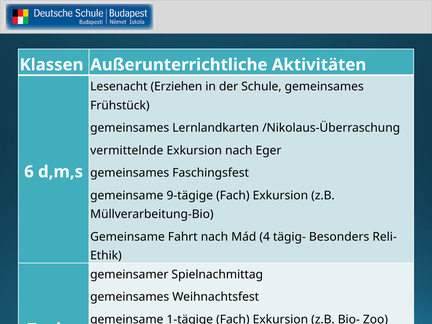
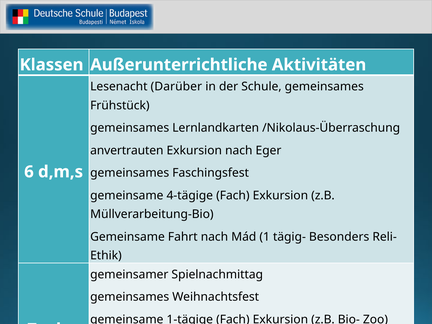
Erziehen: Erziehen -> Darüber (176, 87)
vermittelnde: vermittelnde -> anvertrauten (127, 150)
9-tägige: 9-tägige -> 4-tägige (190, 195)
Mád 4: 4 -> 1 (265, 237)
